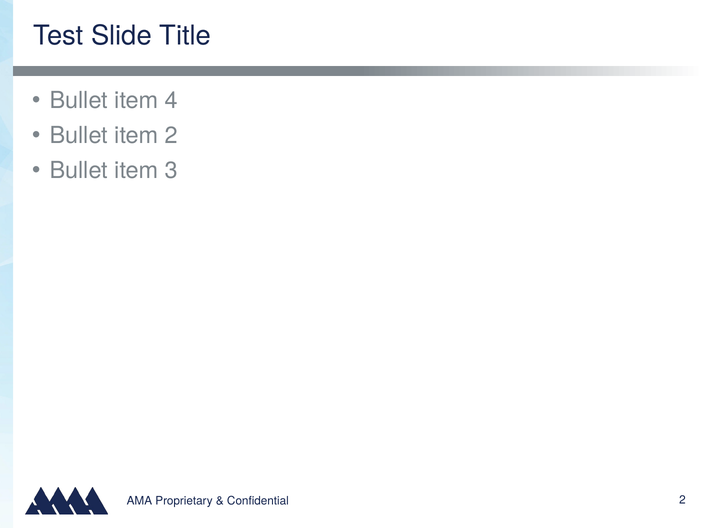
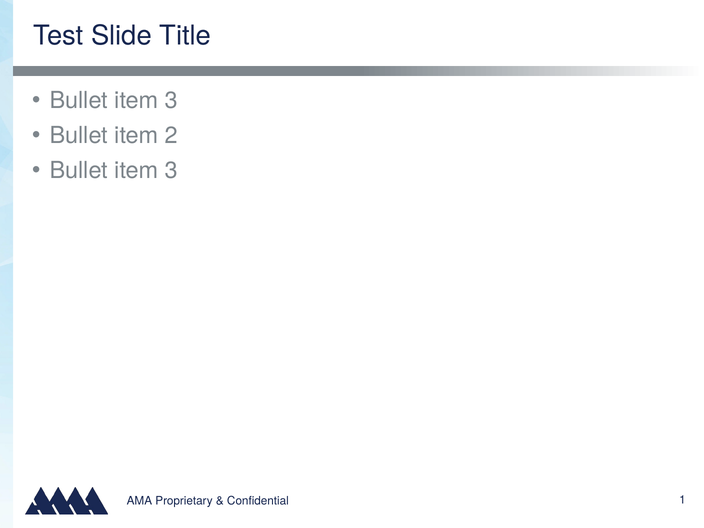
4: 4 -> 3 (171, 100)
Confidential 2: 2 -> 1 (682, 500)
